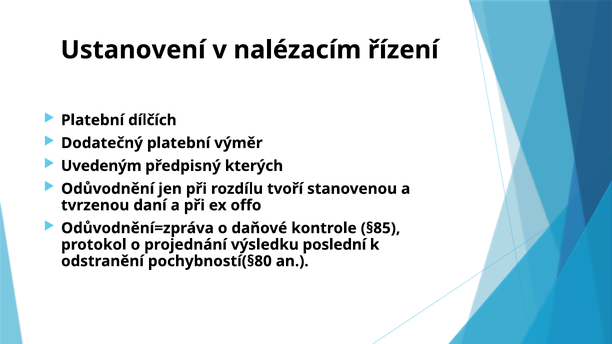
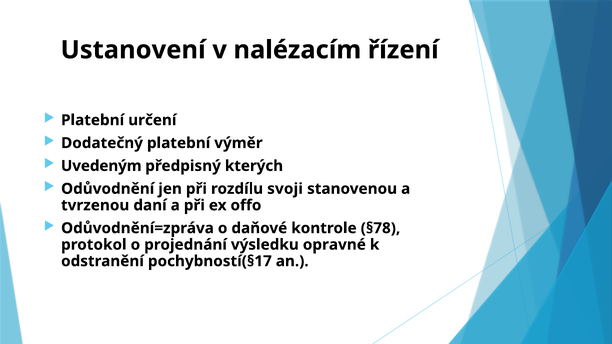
dílčích: dílčích -> určení (152, 120)
tvoří: tvoří -> svoji (285, 189)
§85: §85 -> §78 (380, 228)
poslední: poslední -> opravné (334, 245)
pochybností(§80: pochybností(§80 -> pochybností(§17 (210, 261)
